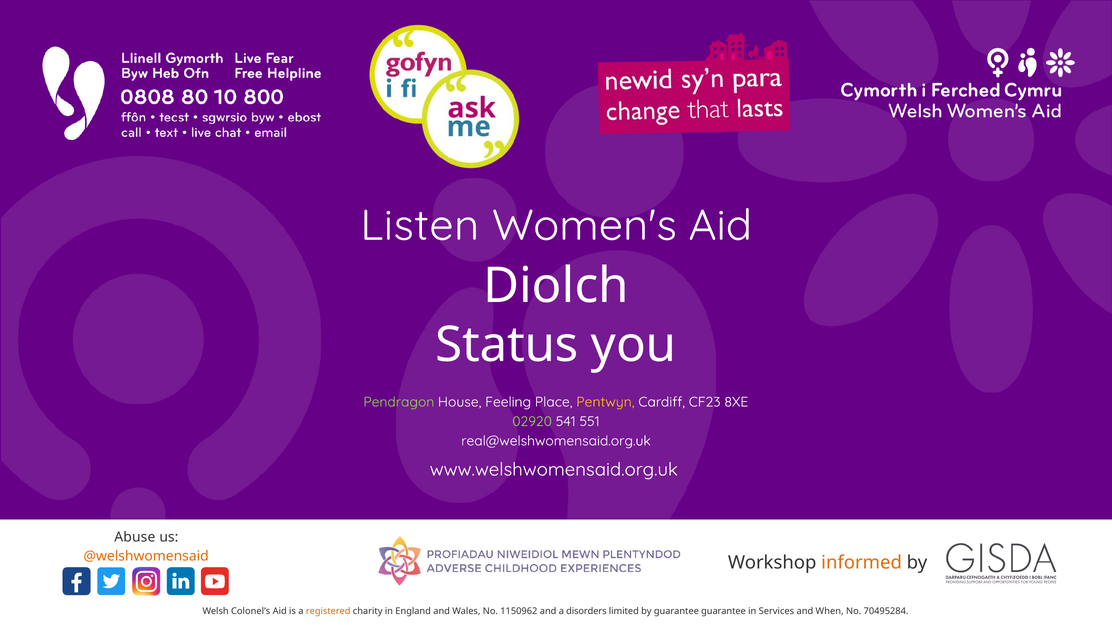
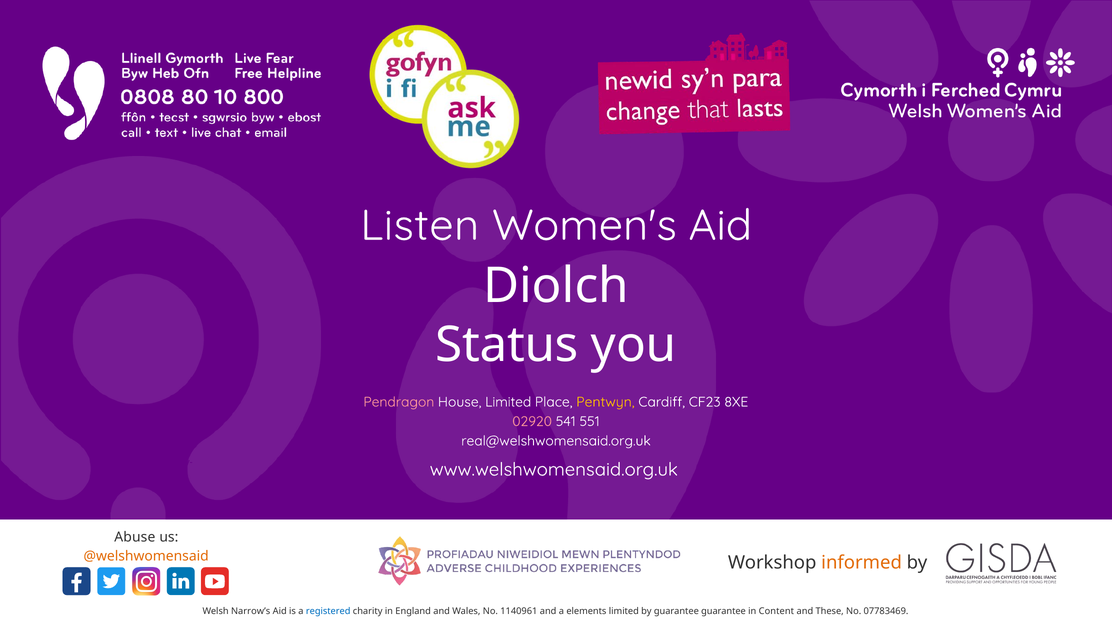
Pendragon colour: light green -> pink (399, 402)
House Feeling: Feeling -> Limited (508, 402)
02920 colour: light green -> pink (532, 422)
Colonel’s: Colonel’s -> Narrow’s (251, 612)
registered colour: orange -> blue (328, 612)
1150962: 1150962 -> 1140961 (519, 612)
disorders: disorders -> elements (586, 612)
Services: Services -> Content (776, 612)
When: When -> These (830, 612)
70495284: 70495284 -> 07783469 (886, 612)
